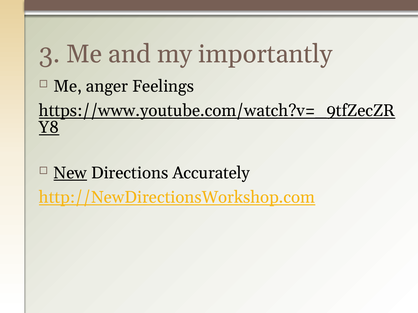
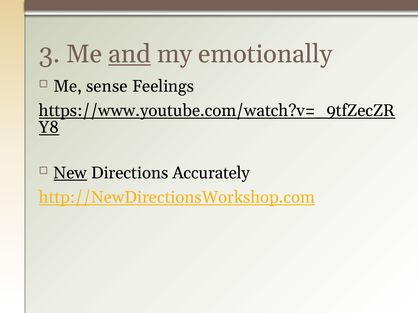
and underline: none -> present (130, 54)
importantly: importantly -> emotionally (265, 54)
anger: anger -> sense (107, 86)
